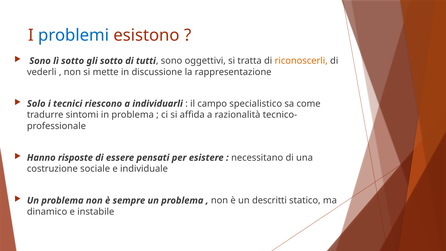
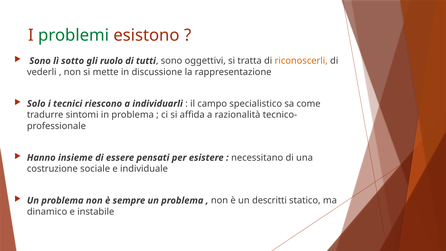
problemi colour: blue -> green (74, 35)
gli sotto: sotto -> ruolo (111, 61)
risposte: risposte -> insieme (75, 158)
